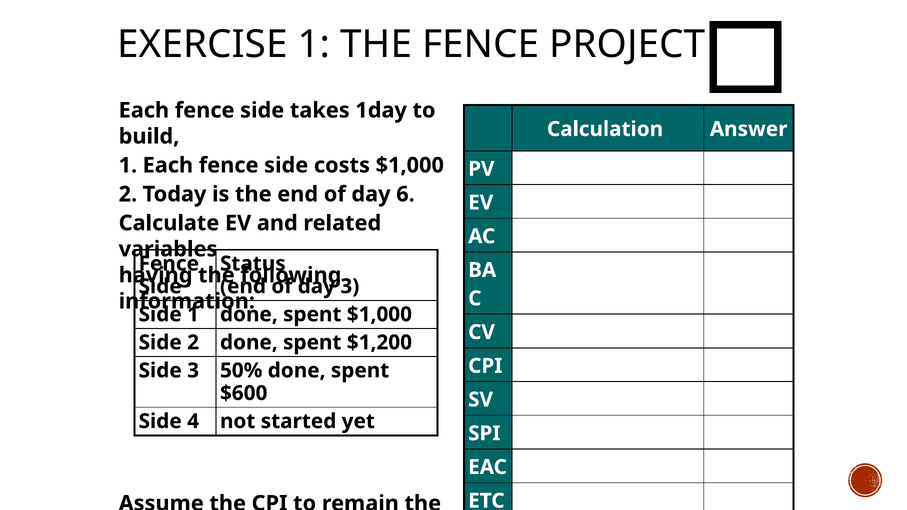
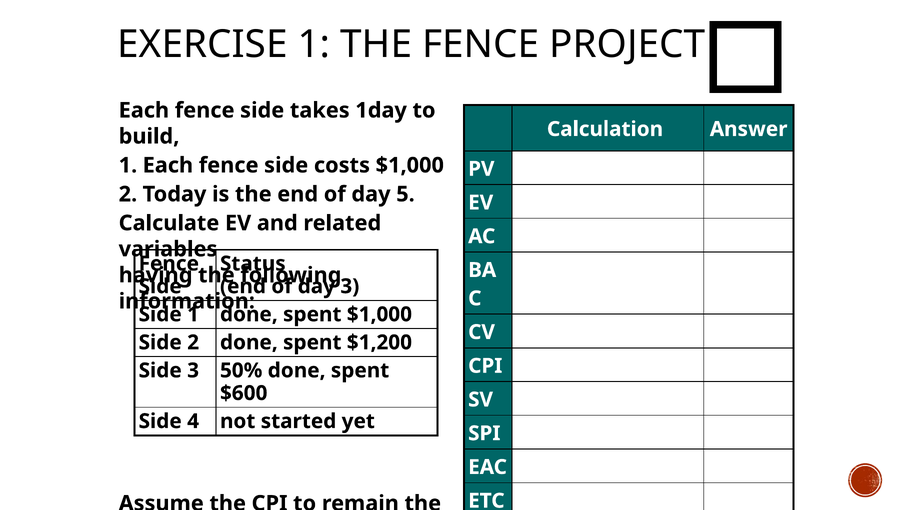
6: 6 -> 5 (405, 194)
